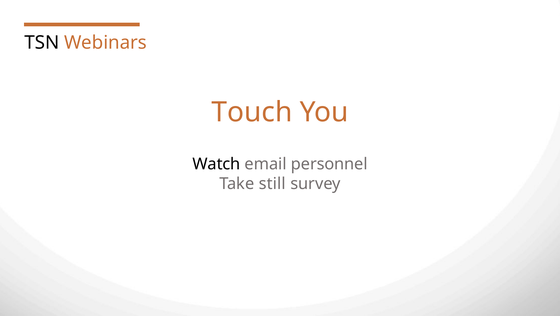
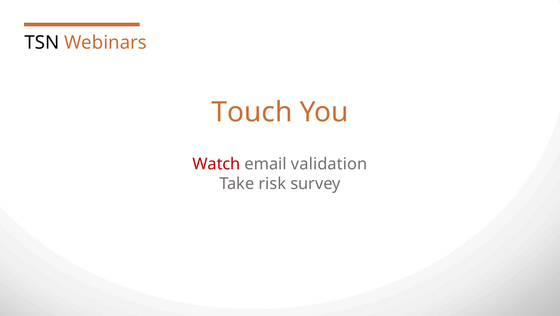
Watch colour: black -> red (216, 164)
personnel: personnel -> validation (329, 164)
still: still -> risk (272, 184)
